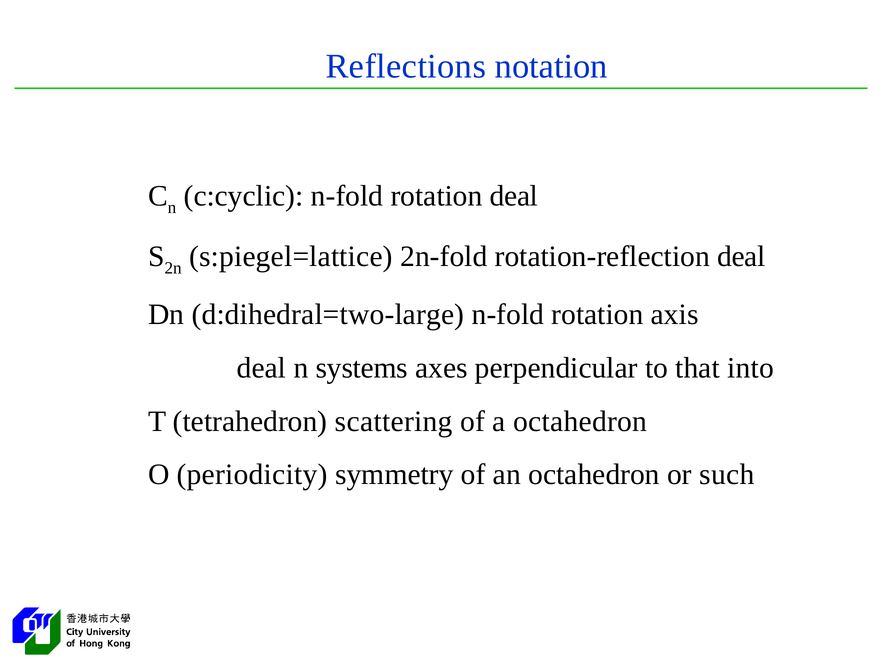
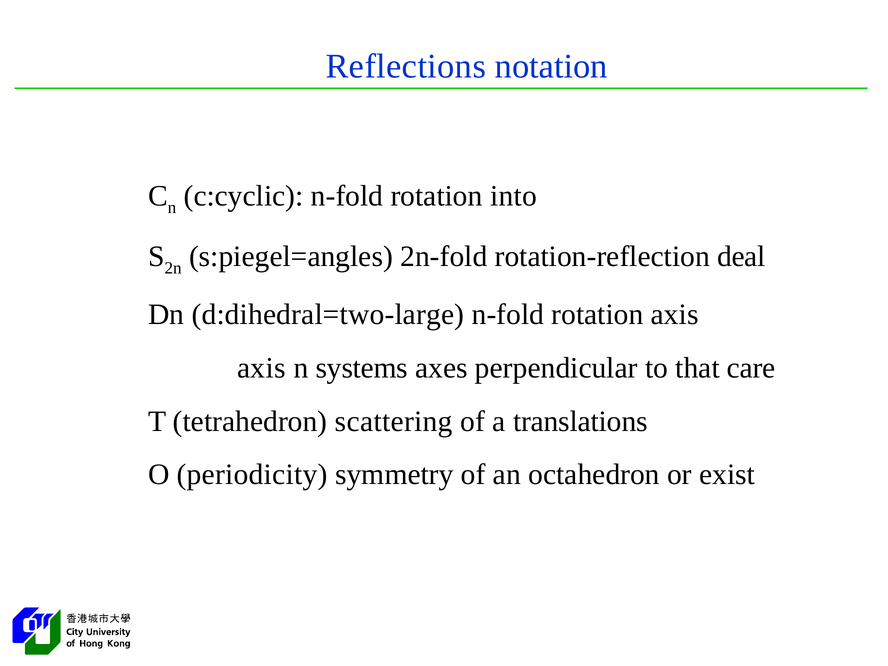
rotation deal: deal -> into (514, 196)
s:piegel=lattice: s:piegel=lattice -> s:piegel=angles (291, 257)
deal: deal -> axis (261, 368)
into: into -> care (751, 368)
a octahedron: octahedron -> translations (580, 421)
such: such -> exist (727, 475)
